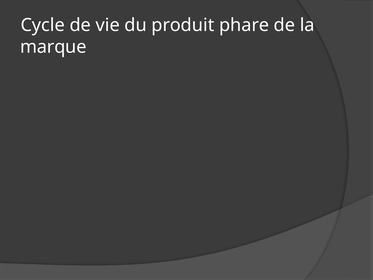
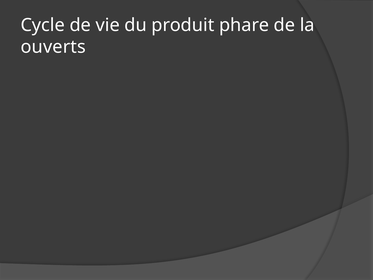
marque: marque -> ouverts (53, 47)
